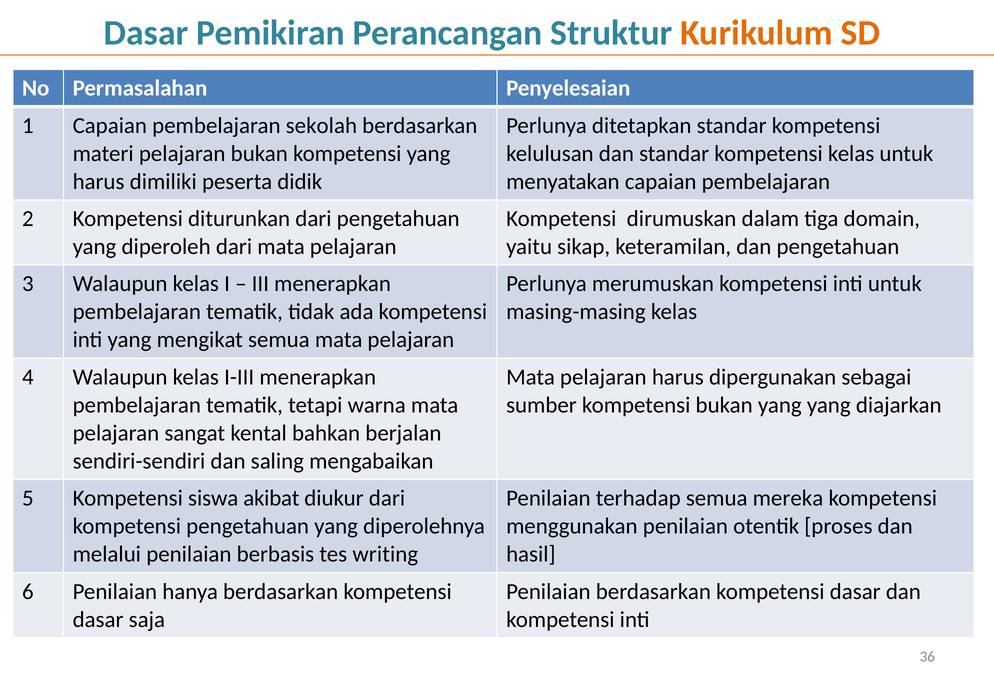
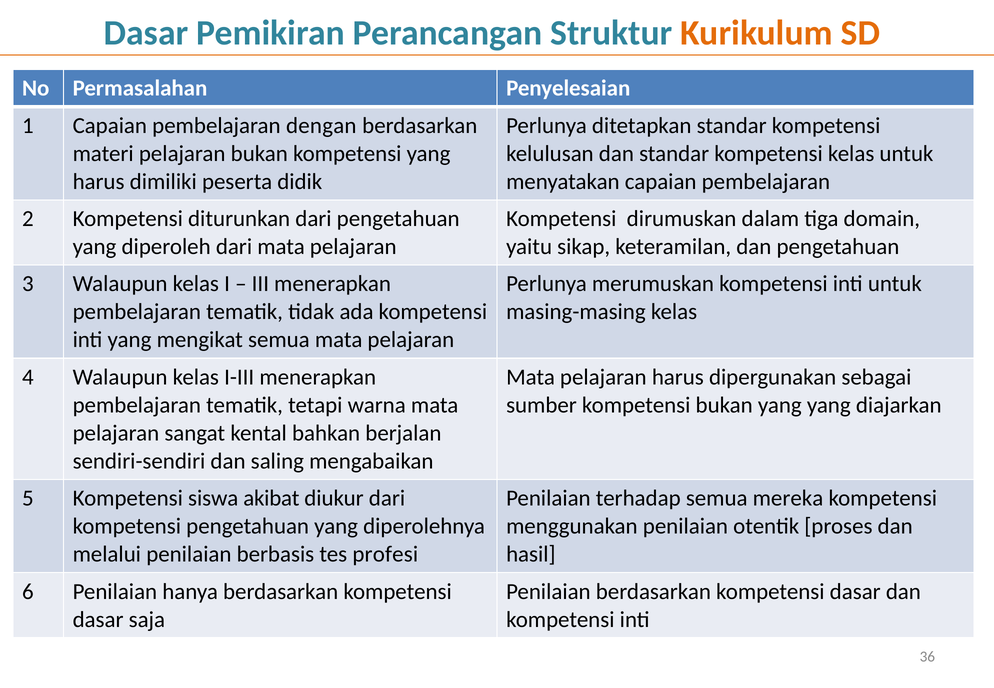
sekolah: sekolah -> dengan (321, 126)
writing: writing -> profesi (385, 554)
